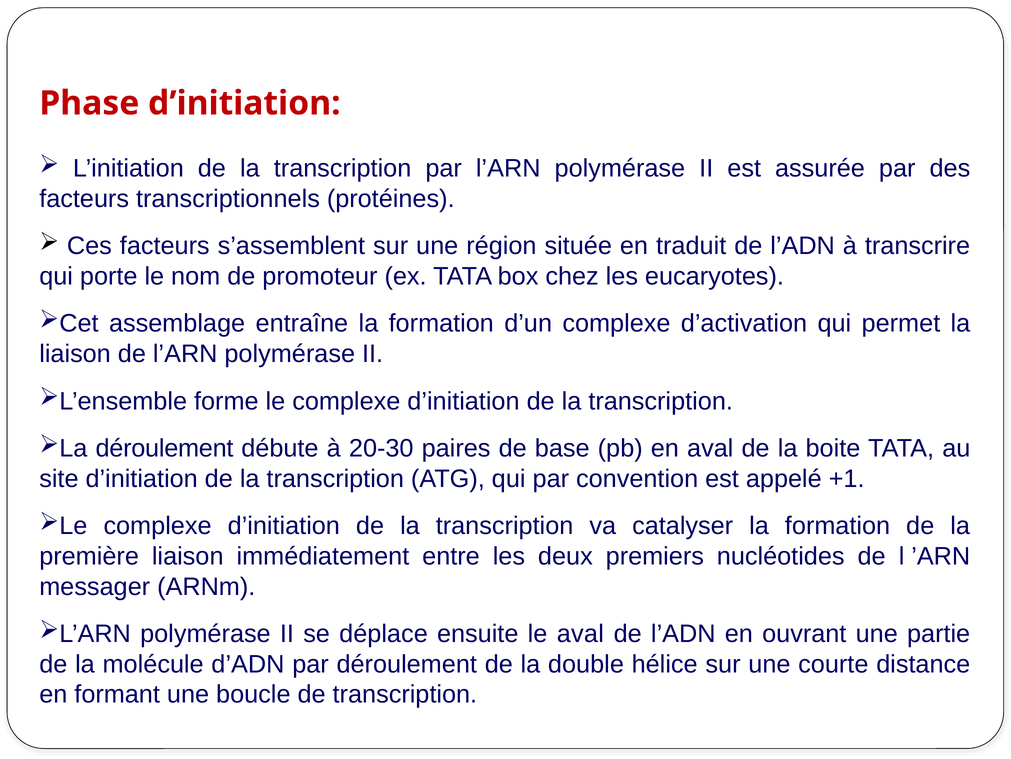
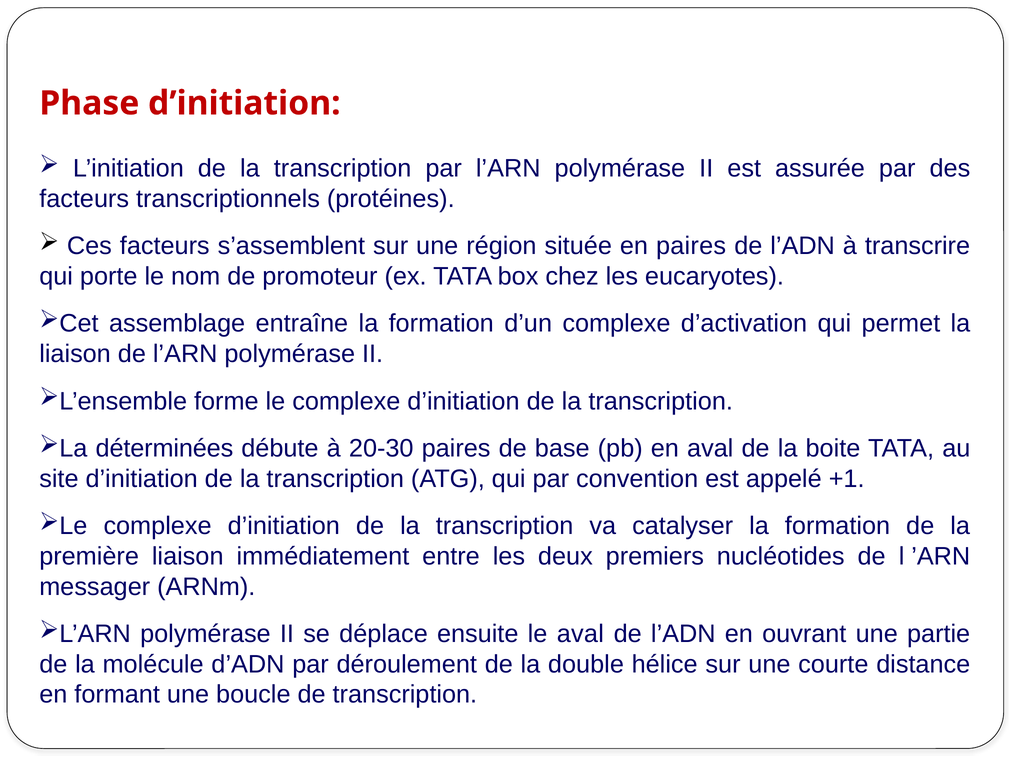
en traduit: traduit -> paires (691, 246)
déroulement: déroulement -> déterminées (164, 448)
